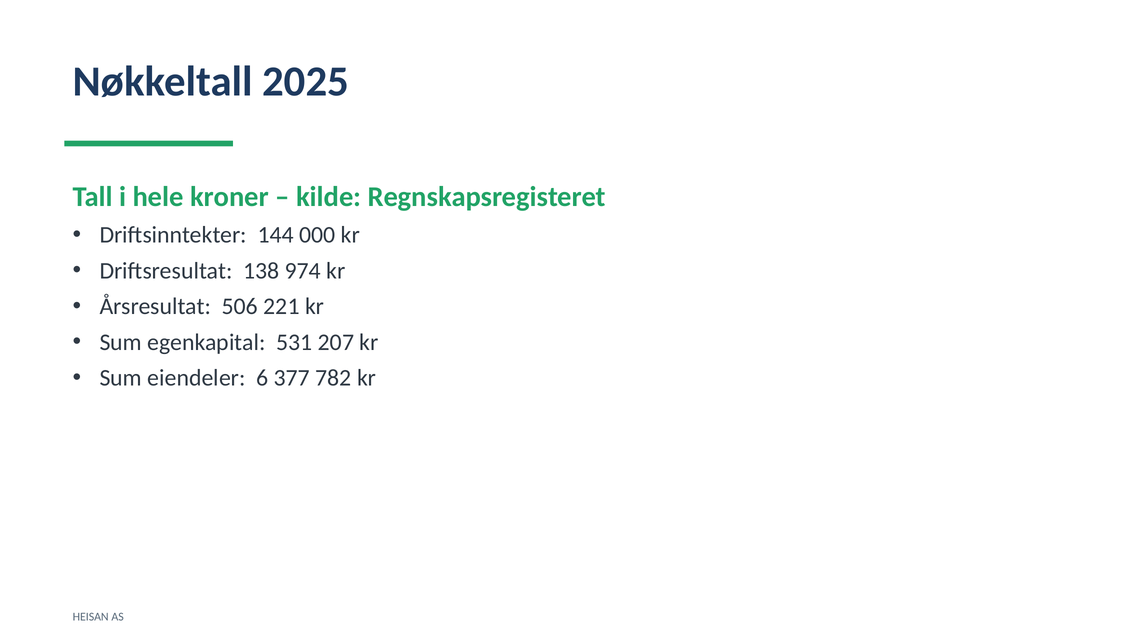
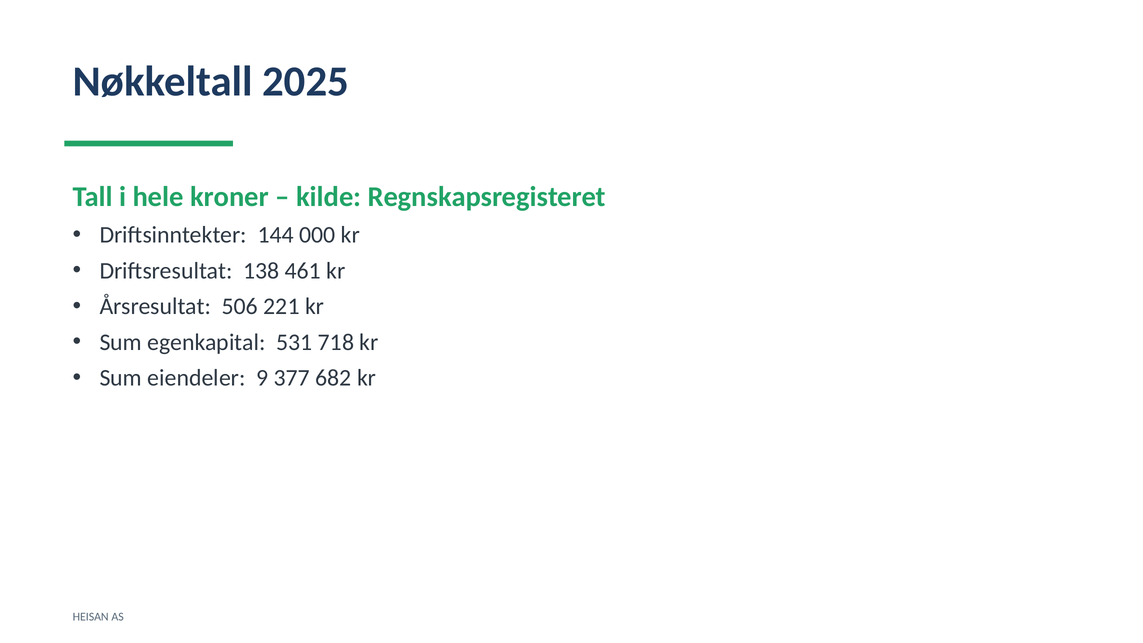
974: 974 -> 461 (303, 271)
207: 207 -> 718 (336, 342)
6: 6 -> 9 (262, 378)
782: 782 -> 682 (333, 378)
